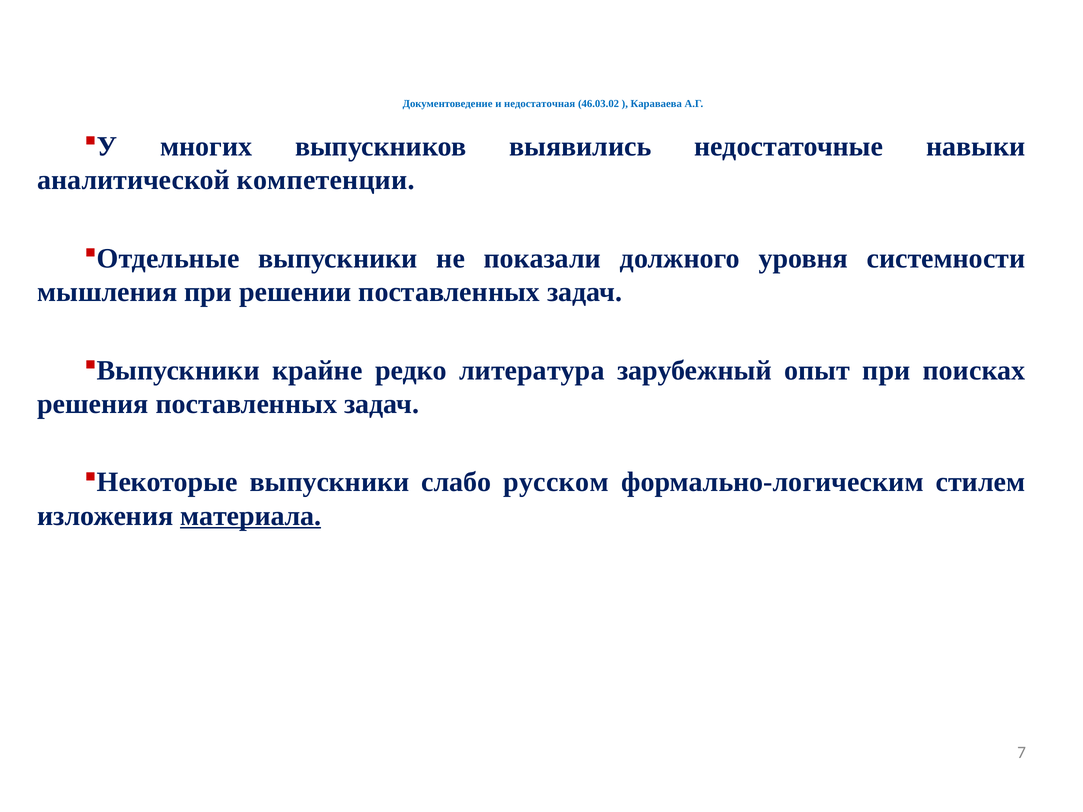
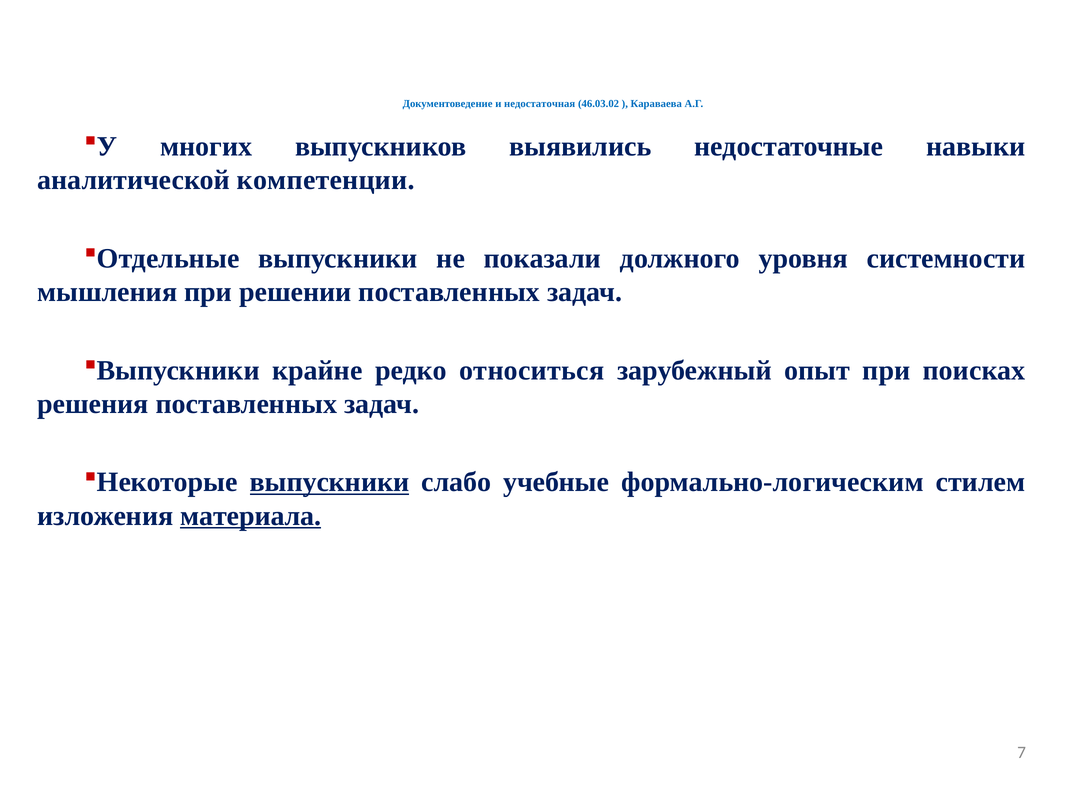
литература: литература -> относиться (532, 370)
выпускники underline: none -> present (330, 482)
русском: русском -> учебные (556, 482)
